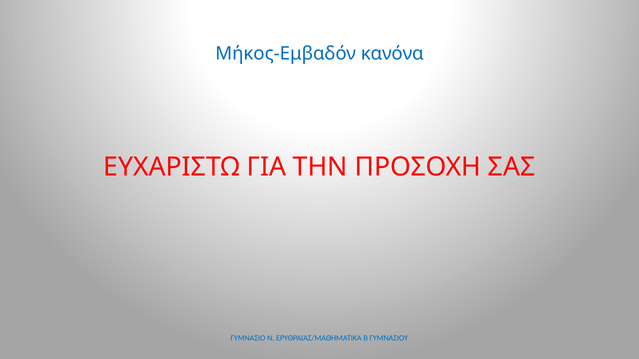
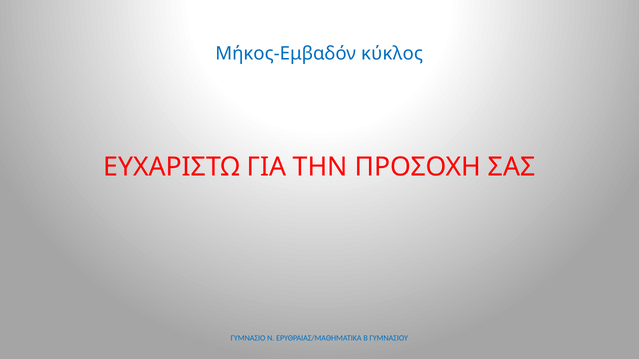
κανόνα: κανόνα -> κύκλος (392, 54)
